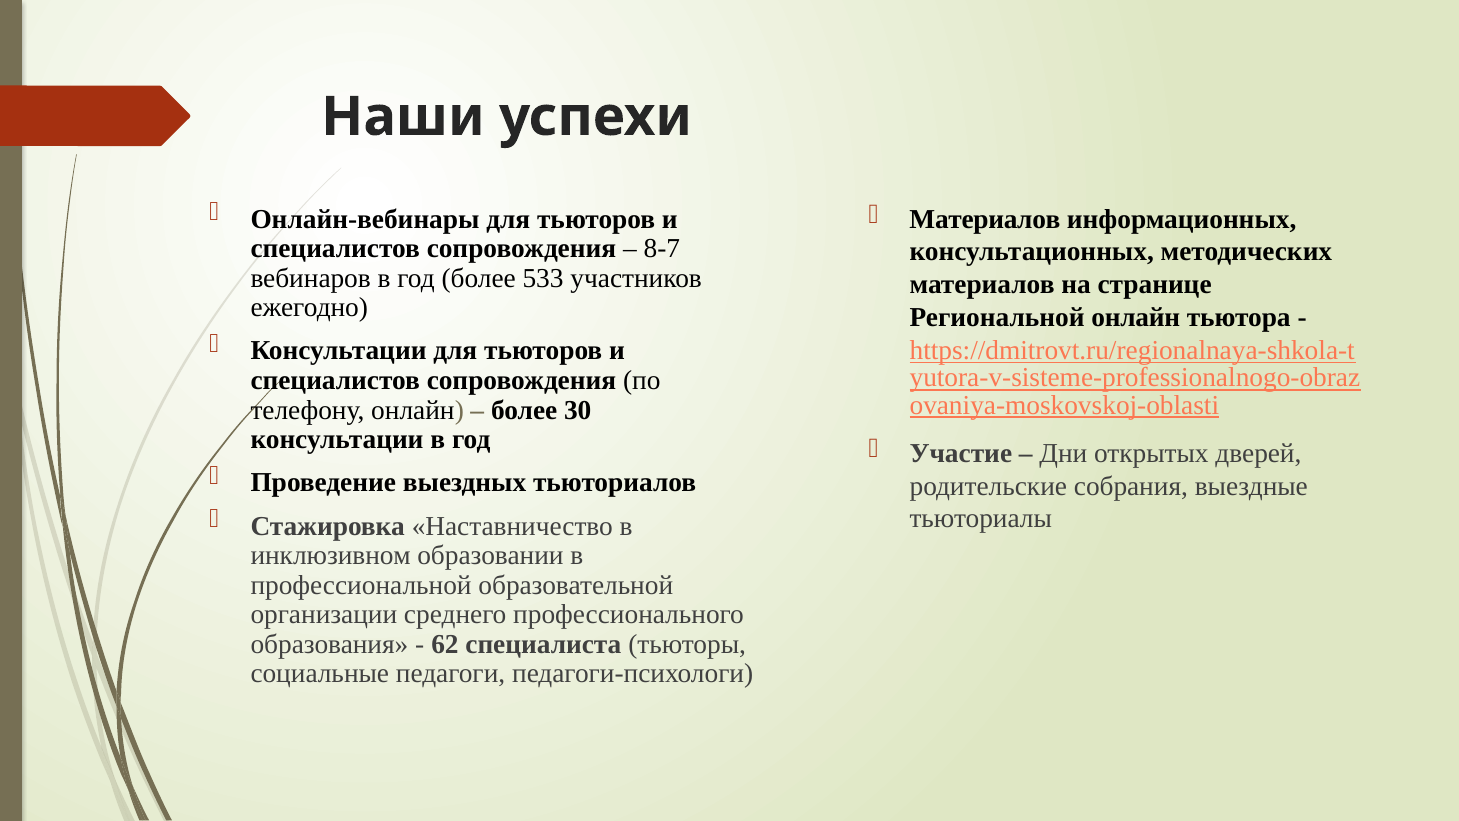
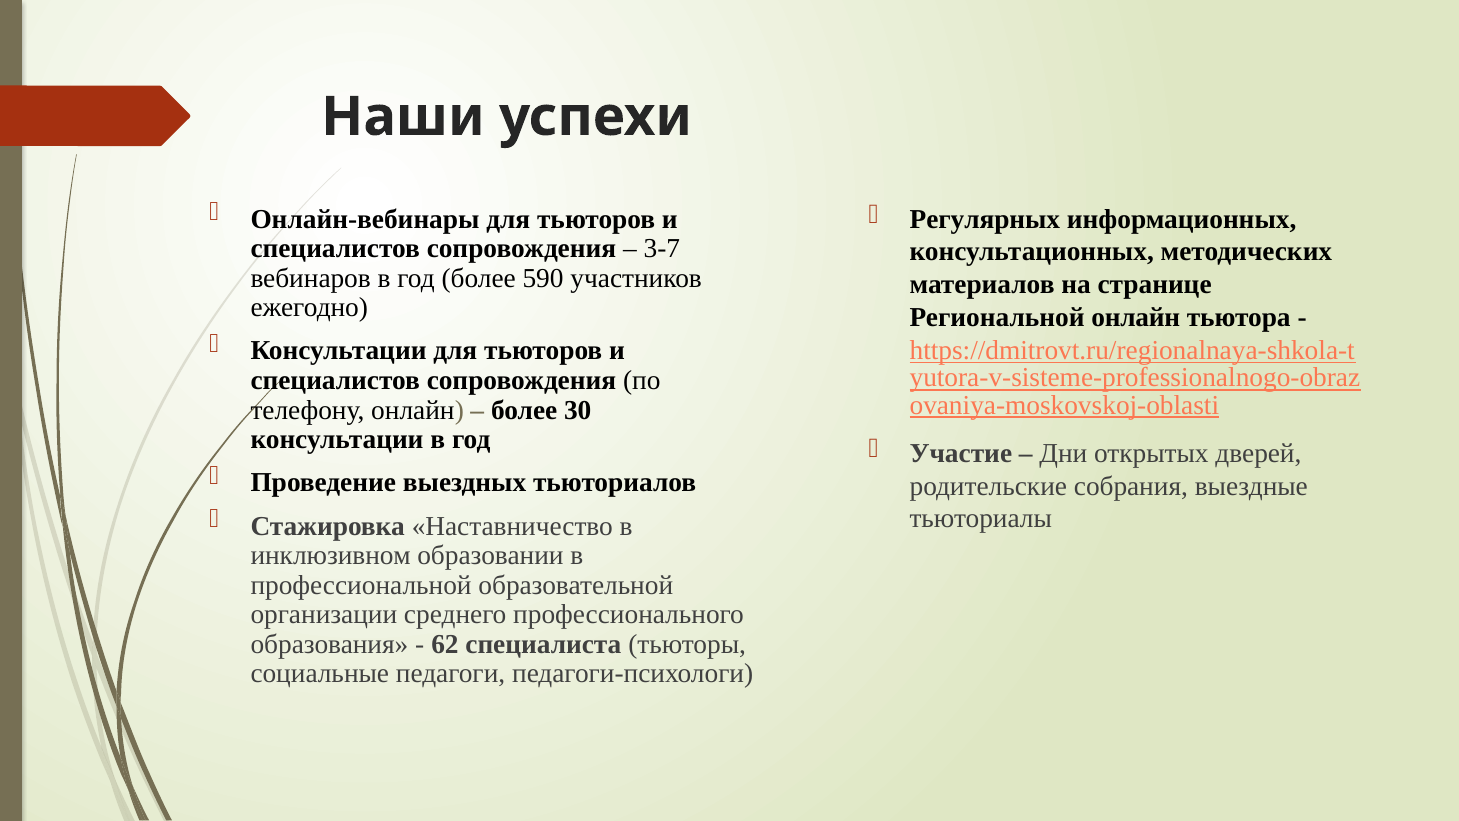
Материалов: Материалов -> Регулярных (985, 219)
8-7: 8-7 -> 3-7 (662, 249)
533: 533 -> 590 (543, 278)
